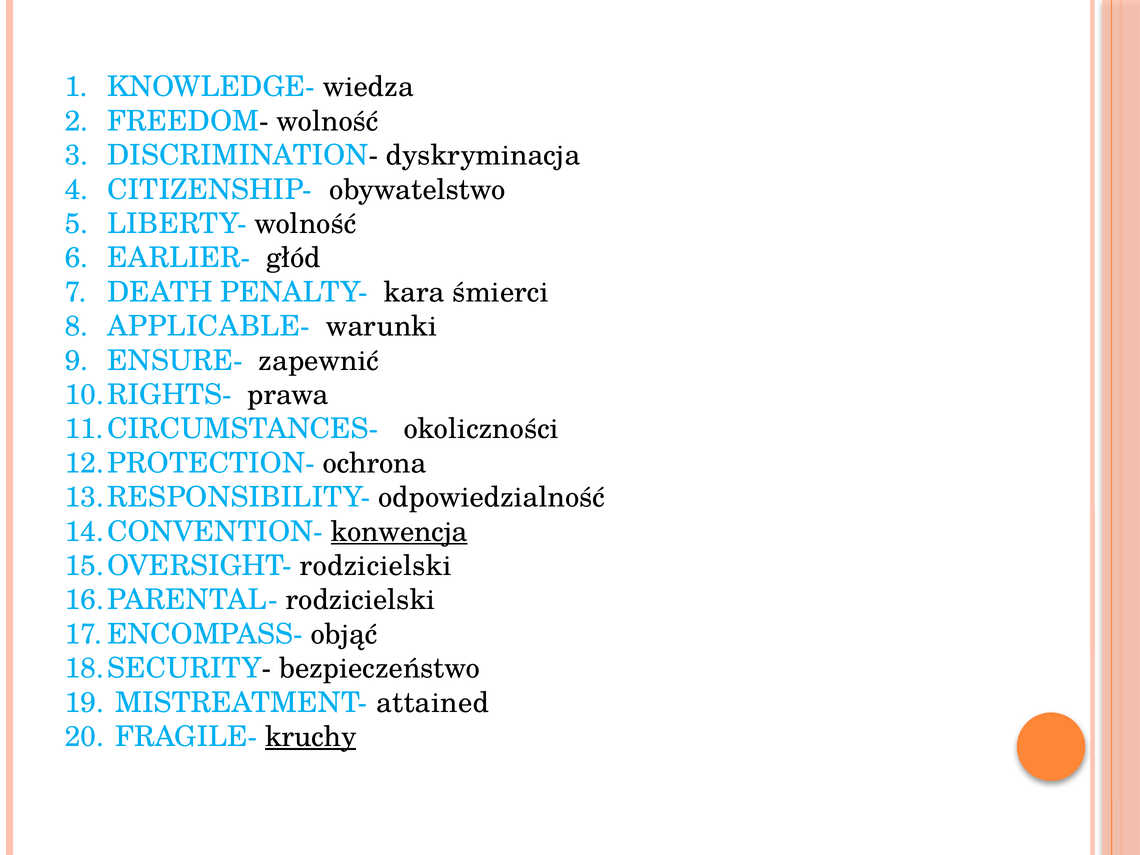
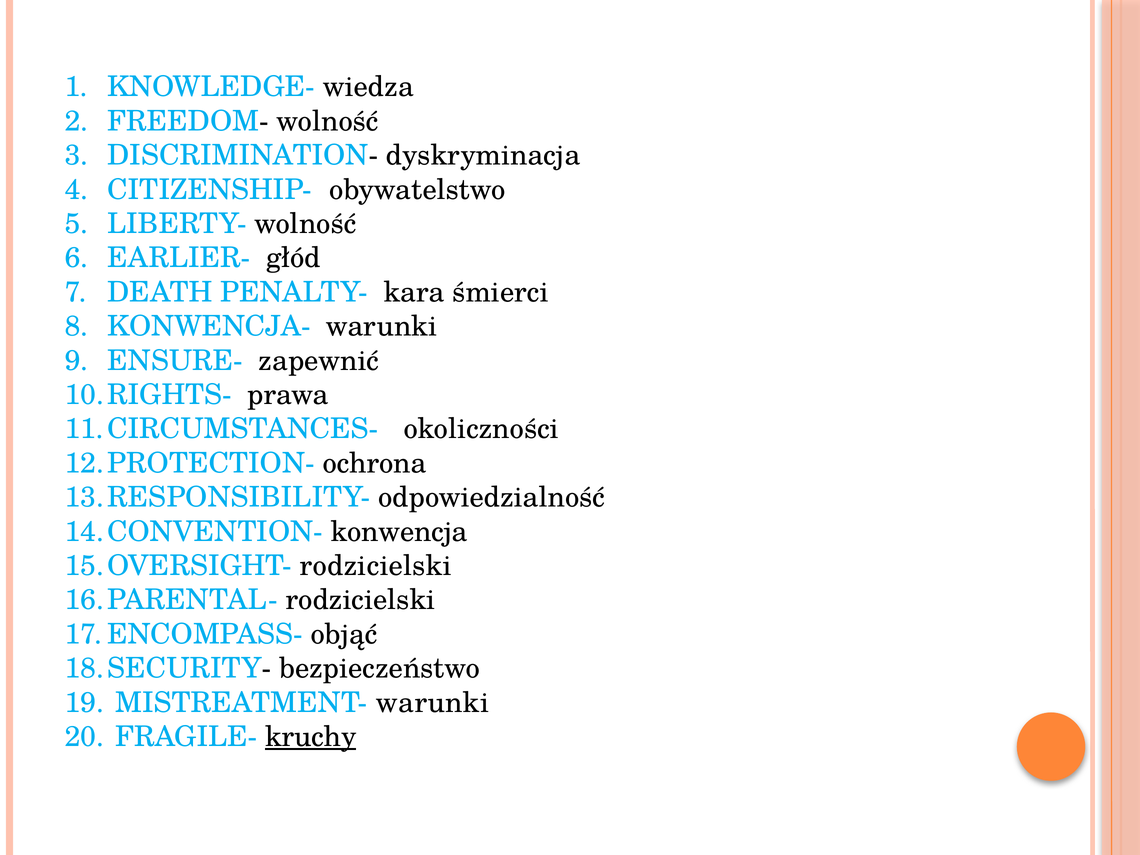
APPLICABLE-: APPLICABLE- -> KONWENCJA- (209, 326)
konwencja underline: present -> none (399, 532)
MISTREATMENT- attained: attained -> warunki (433, 703)
